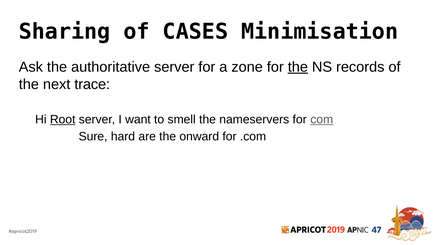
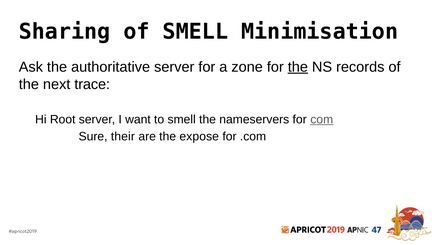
of CASES: CASES -> SMELL (195, 32)
Root underline: present -> none (63, 119)
hard: hard -> their (123, 136)
onward: onward -> expose (199, 136)
